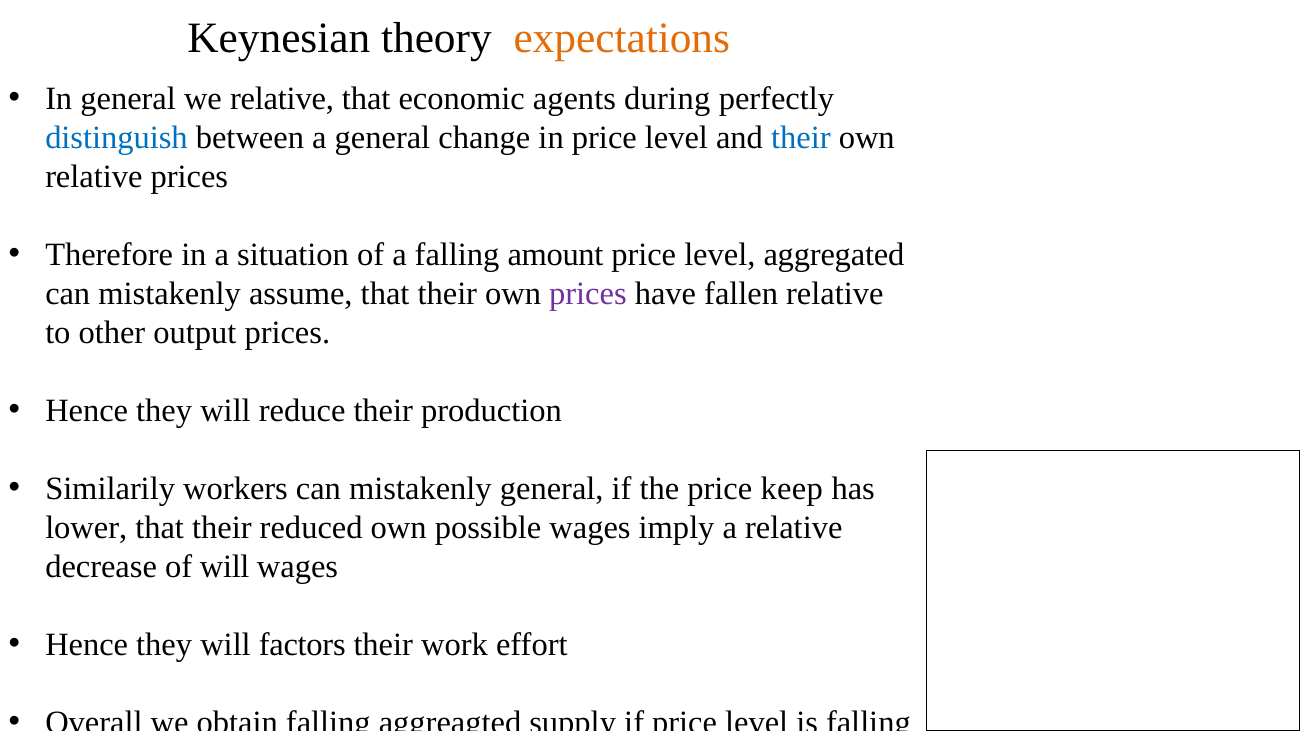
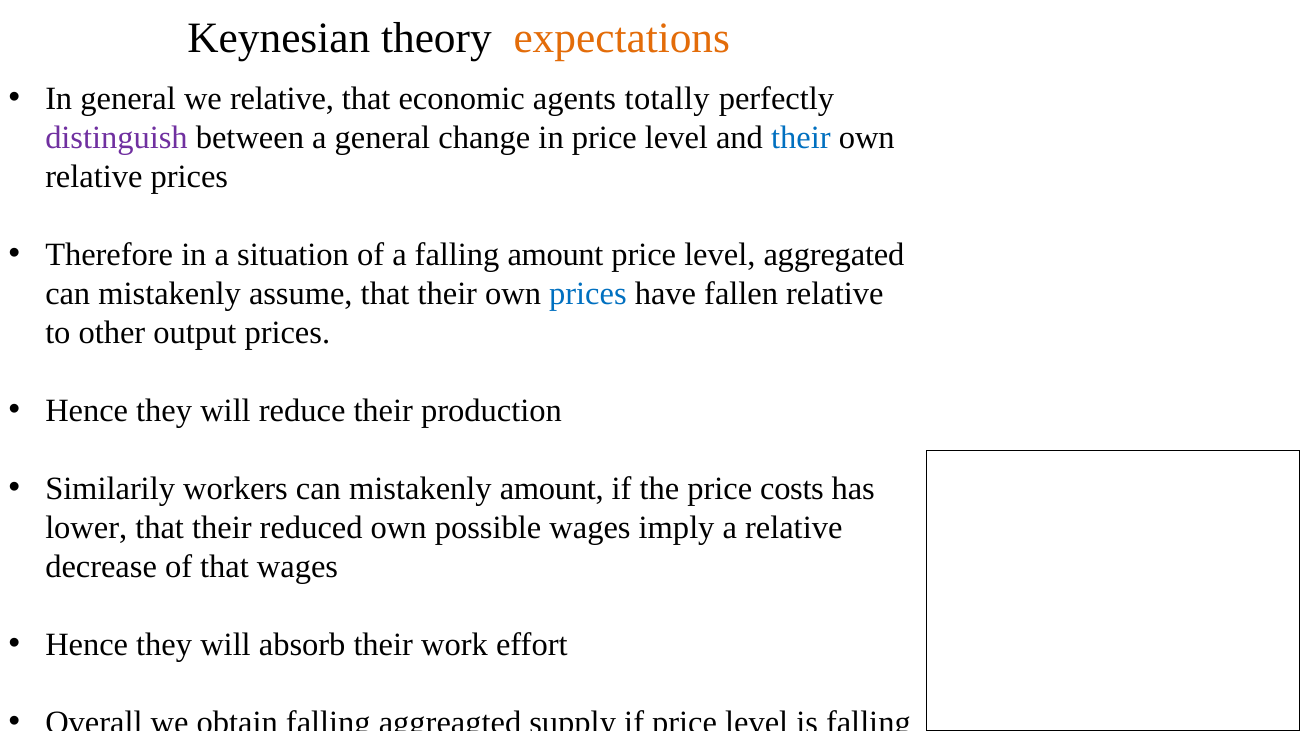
during: during -> totally (667, 99)
distinguish colour: blue -> purple (116, 138)
prices colour: purple -> blue (588, 294)
mistakenly general: general -> amount (552, 489)
keep: keep -> costs (792, 489)
of will: will -> that (225, 567)
factors: factors -> absorb (302, 645)
